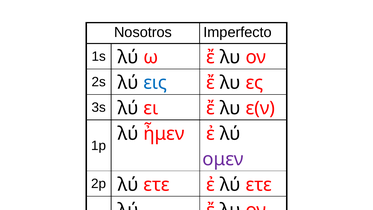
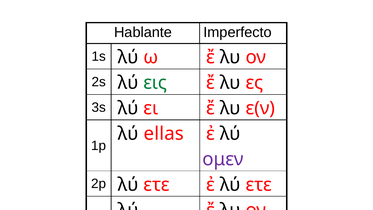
Nosotros: Nosotros -> Hablante (143, 32)
εις colour: blue -> green (155, 83)
ἦμεν: ἦμεν -> ellas (164, 134)
